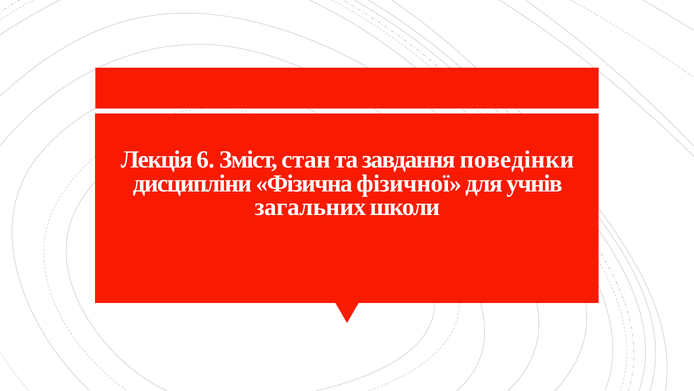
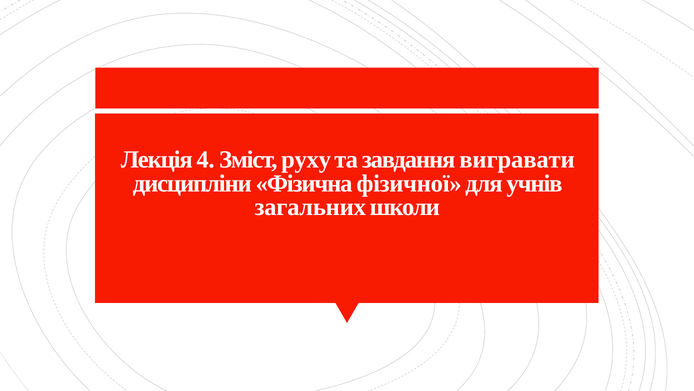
6: 6 -> 4 (206, 160)
стан: стан -> руху (306, 160)
поведінки: поведінки -> вигравати (517, 160)
